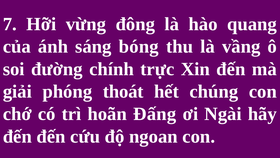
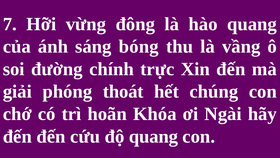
Đấng: Đấng -> Khóa (155, 114)
độ ngoan: ngoan -> quang (153, 136)
